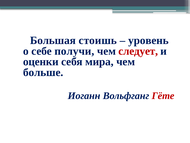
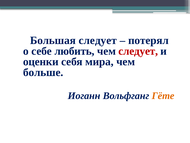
Большая стоишь: стоишь -> следует (98, 40)
уровень: уровень -> потерял (148, 40)
получи: получи -> любить (74, 51)
Гёте colour: red -> orange (163, 95)
